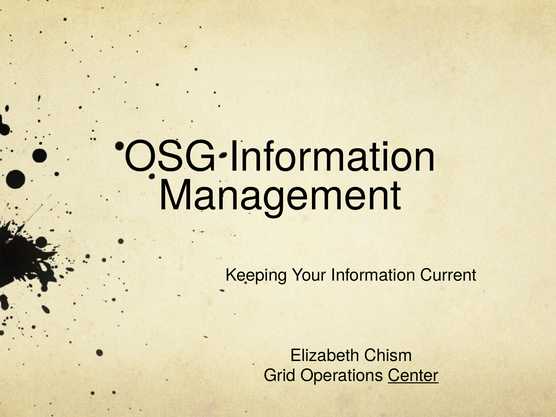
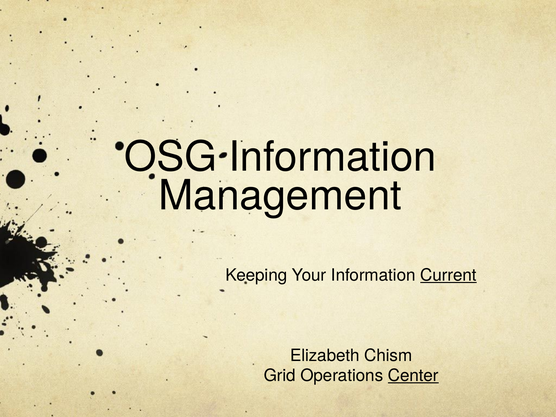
Current underline: none -> present (448, 275)
